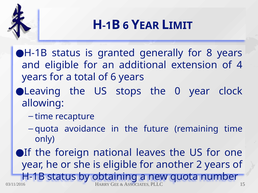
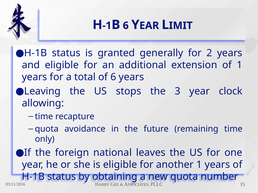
8: 8 -> 2 (209, 53)
of 4: 4 -> 1 (240, 65)
0: 0 -> 3 (178, 91)
another 2: 2 -> 1 (199, 165)
